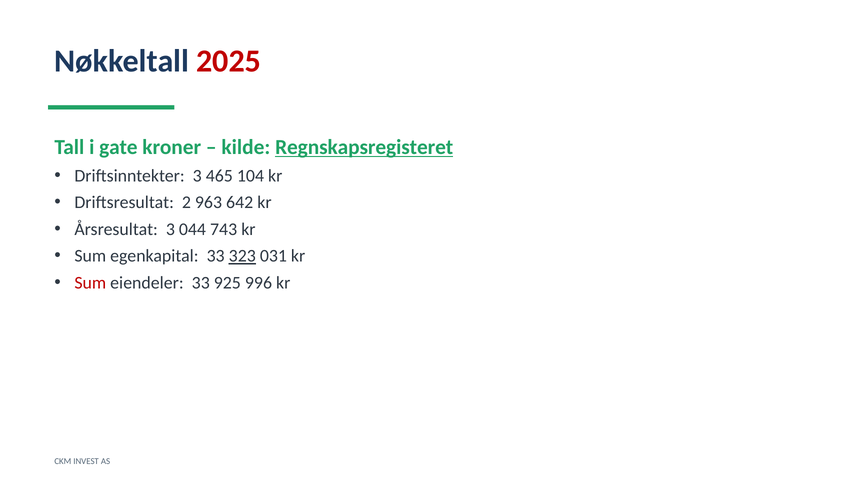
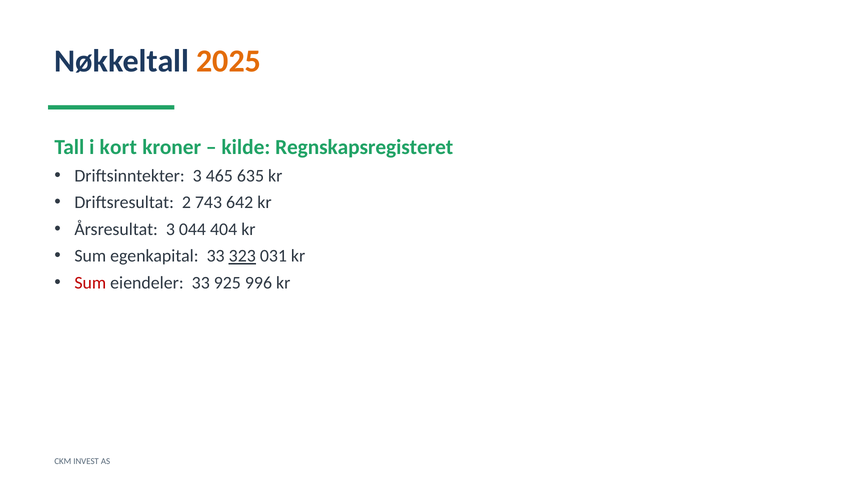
2025 colour: red -> orange (229, 61)
gate: gate -> kort (118, 147)
Regnskapsregisteret underline: present -> none (364, 147)
104: 104 -> 635 (250, 176)
963: 963 -> 743 (209, 203)
743: 743 -> 404 (224, 229)
